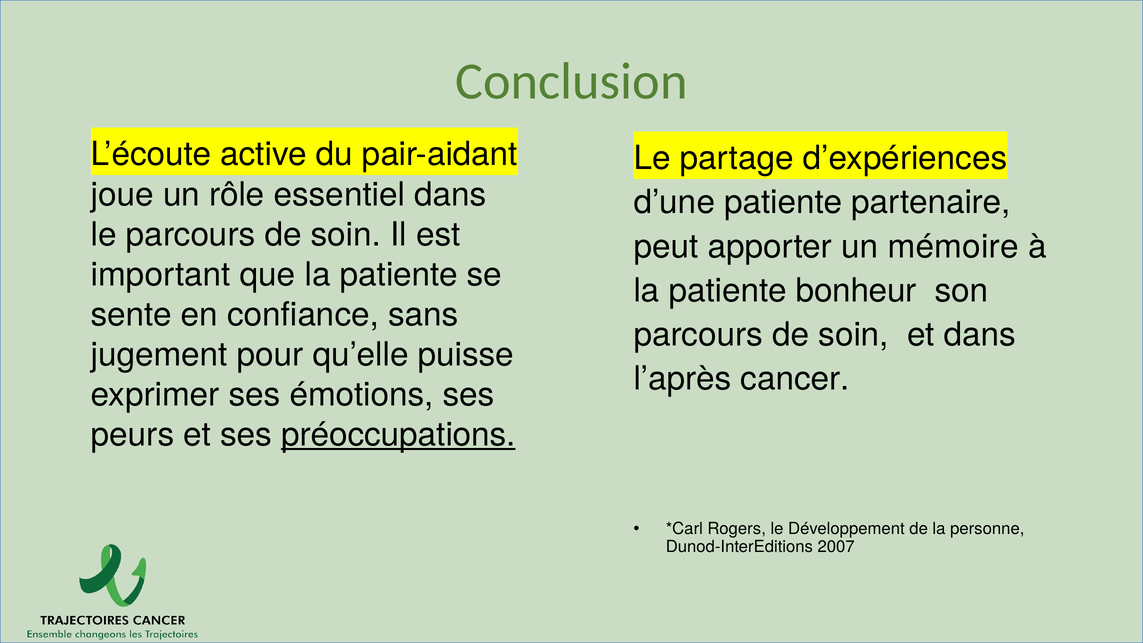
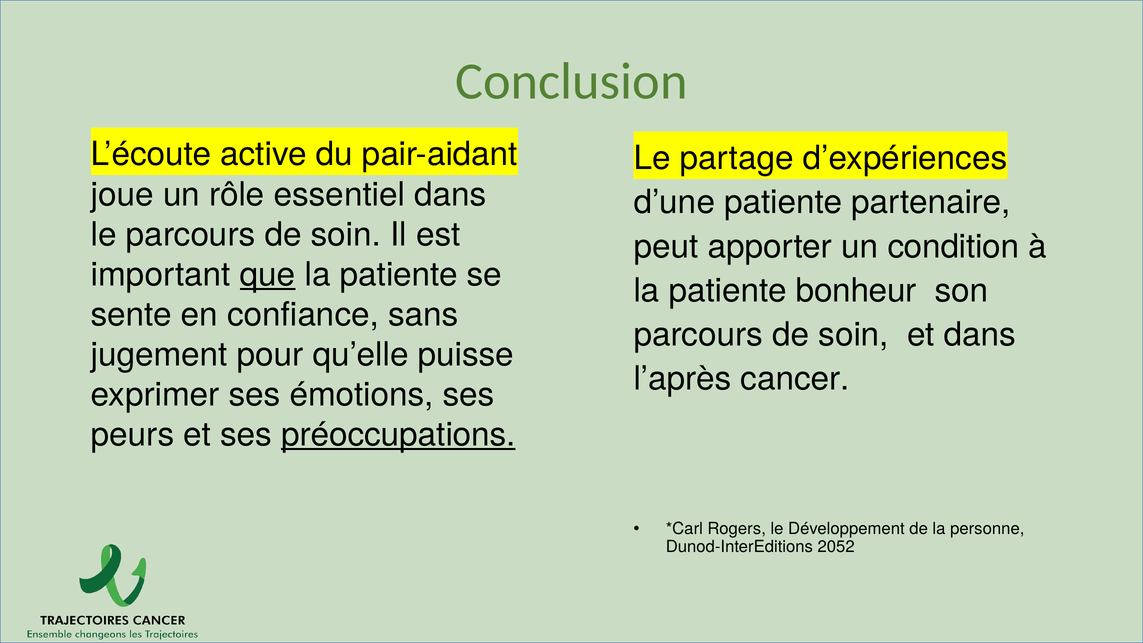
mémoire: mémoire -> condition (953, 246)
que underline: none -> present (268, 275)
2007: 2007 -> 2052 (836, 547)
